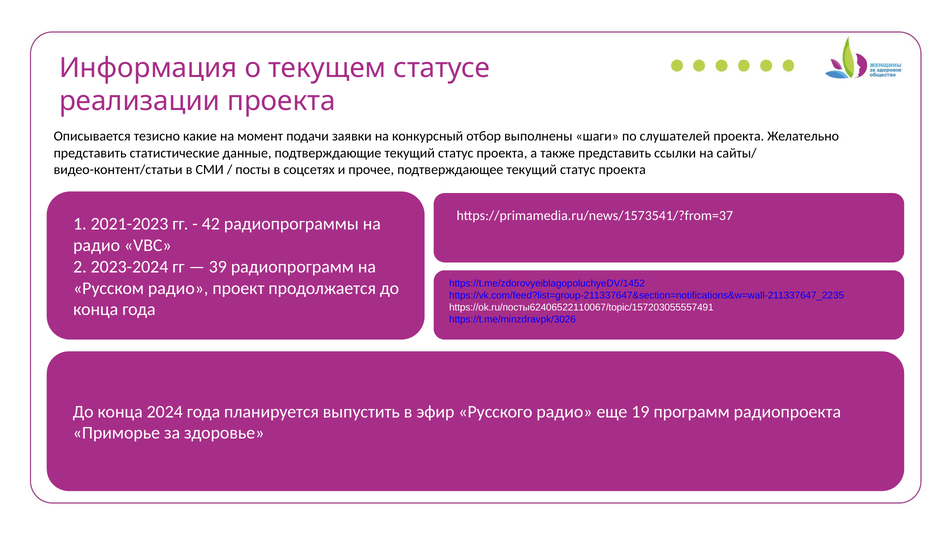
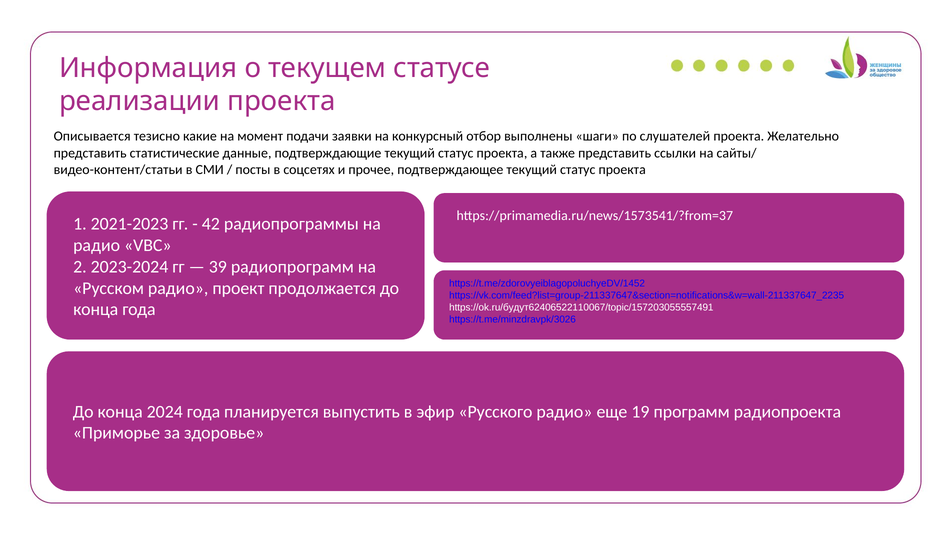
https://ok.ru/посты62406522110067/topic/157203055557491: https://ok.ru/посты62406522110067/topic/157203055557491 -> https://ok.ru/будут62406522110067/topic/157203055557491 (581, 307)
